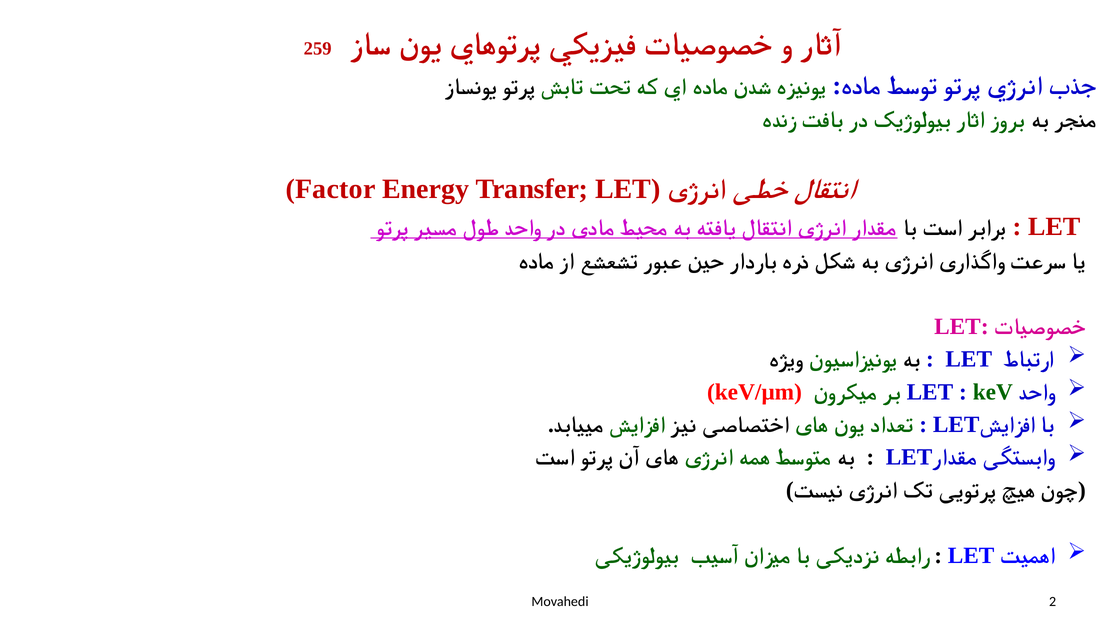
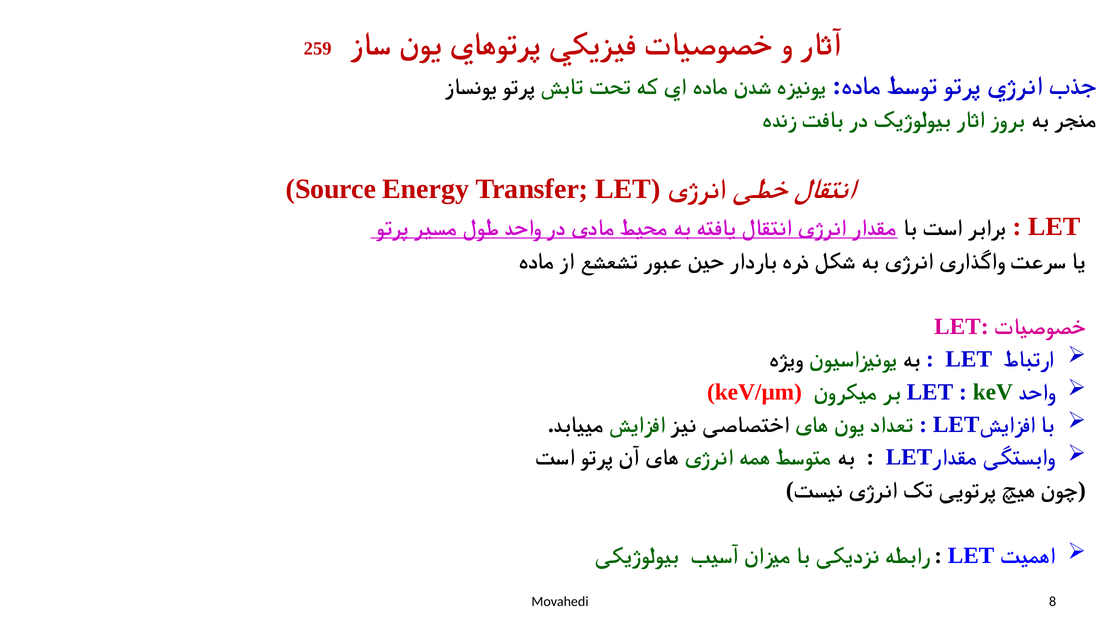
Factor: Factor -> Source (336, 189)
2: 2 -> 8 (1053, 601)
